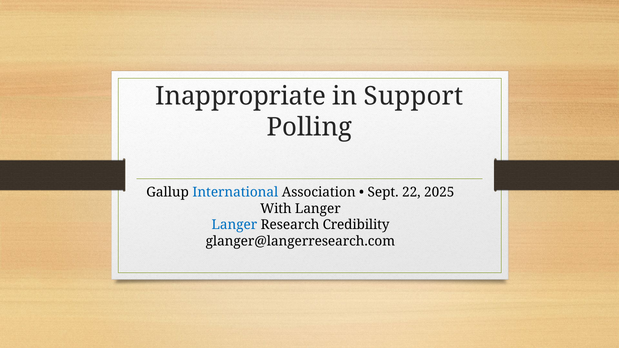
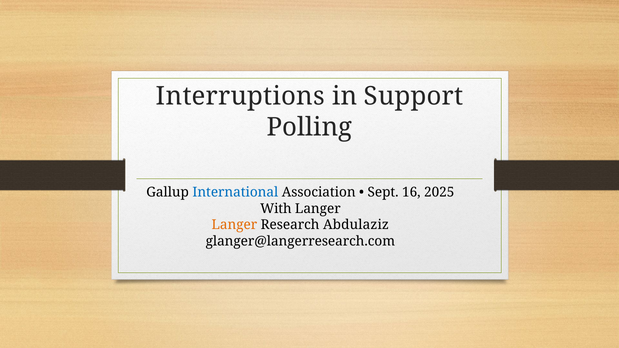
Inappropriate: Inappropriate -> Interruptions (240, 96)
22: 22 -> 16 (411, 192)
Langer colour: blue -> orange (234, 225)
Credibility: Credibility -> Abdulaziz (356, 225)
